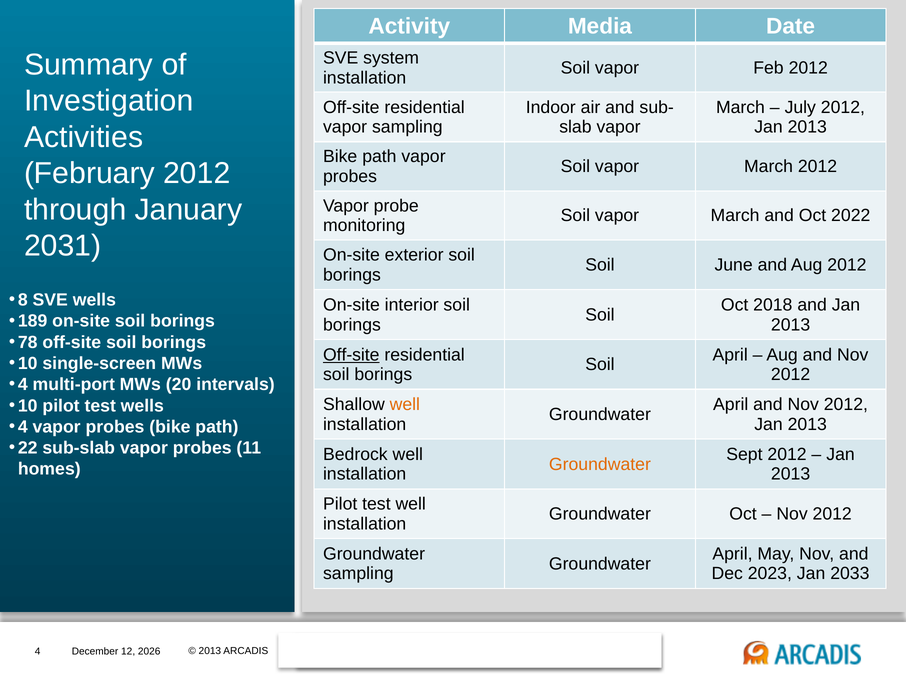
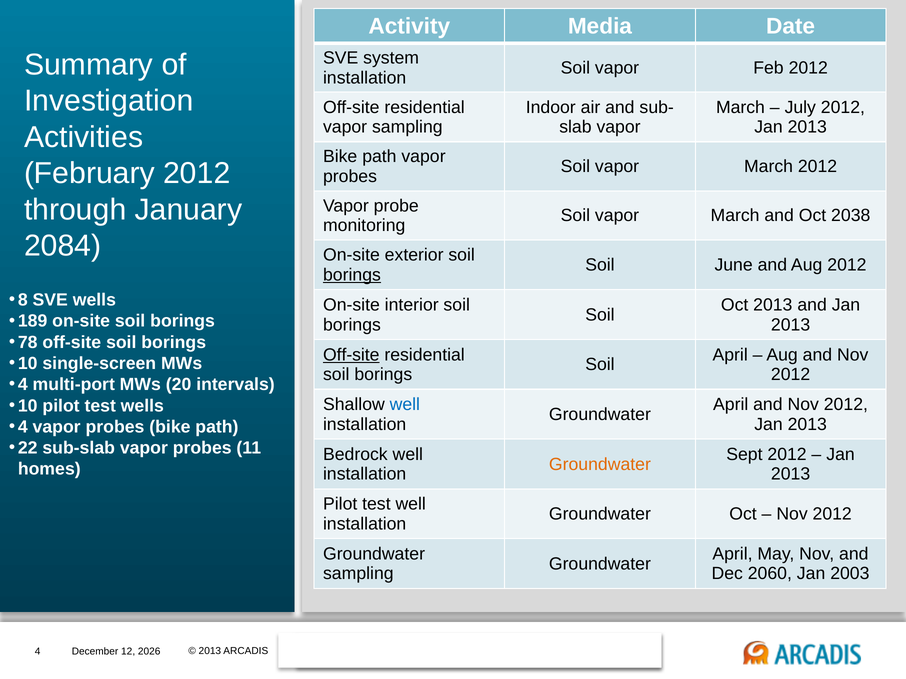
2022: 2022 -> 2038 (851, 216)
2031: 2031 -> 2084 (63, 246)
borings underline: none -> present (352, 275)
Oct 2018: 2018 -> 2013 (773, 305)
well colour: orange -> blue (405, 405)
2023: 2023 -> 2060 (770, 574)
2033: 2033 -> 2003 (850, 574)
